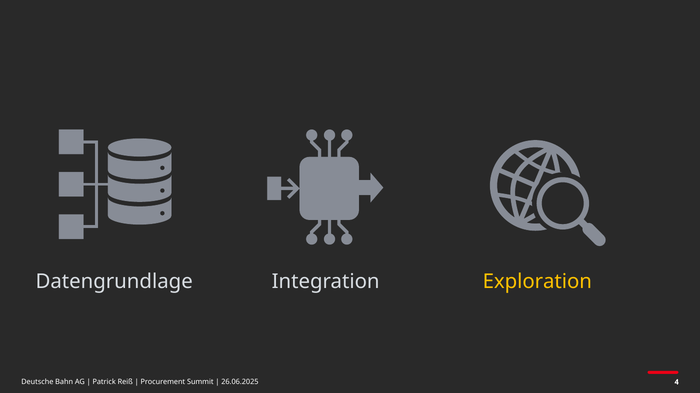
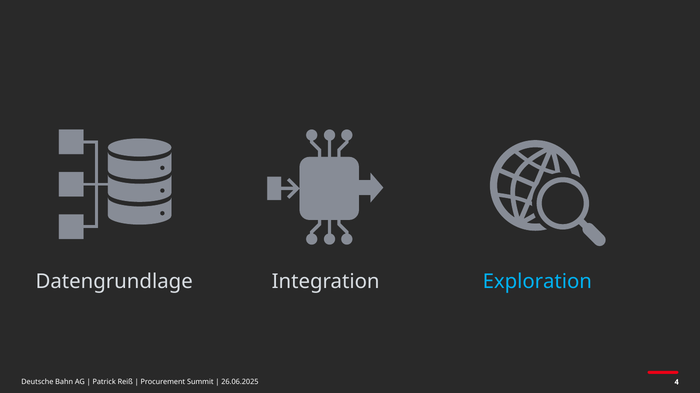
Exploration colour: yellow -> light blue (537, 282)
